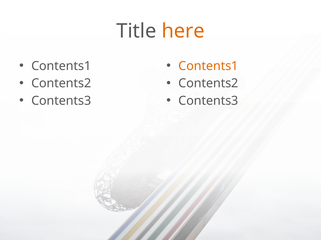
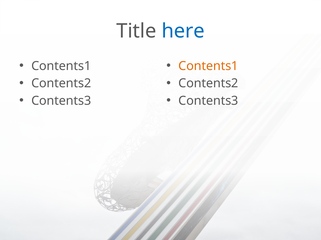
here colour: orange -> blue (183, 31)
